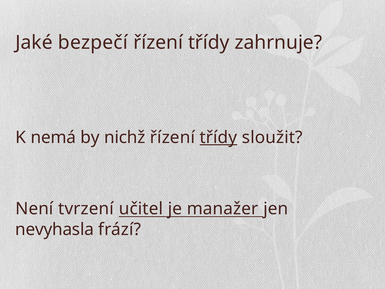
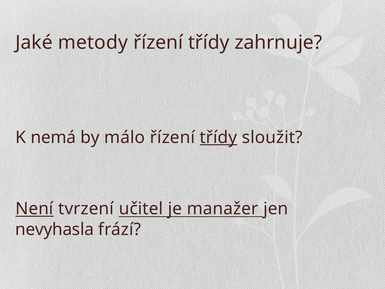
bezpečí: bezpečí -> metody (93, 42)
nichž: nichž -> málo (125, 137)
Není underline: none -> present (34, 209)
